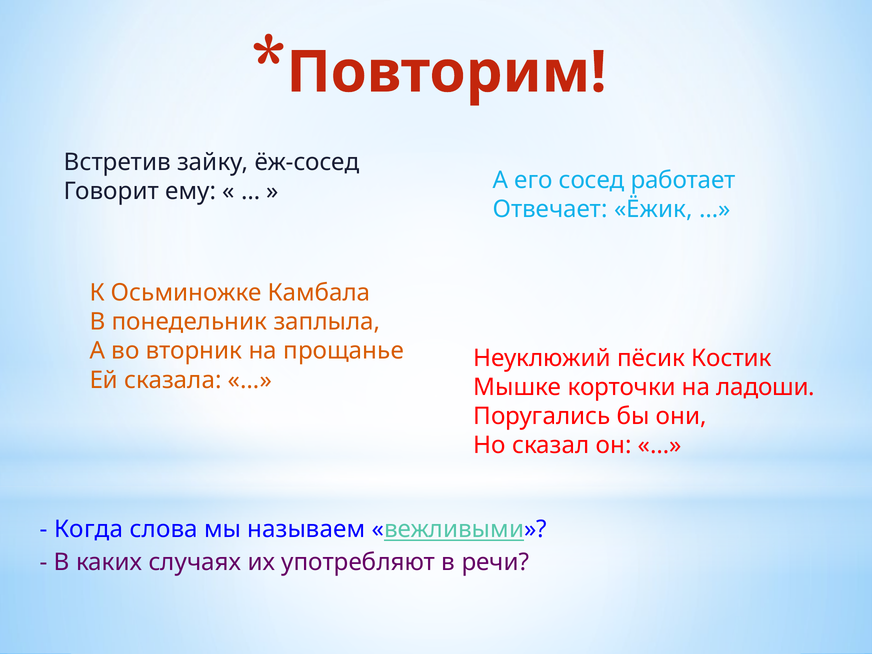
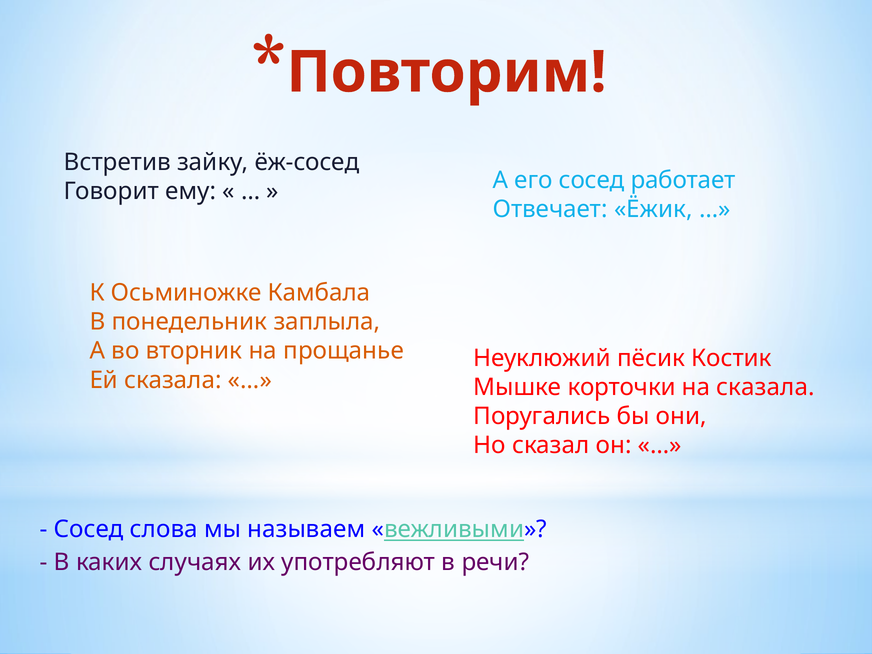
на ладоши: ладоши -> сказала (765, 387)
Когда: Когда -> Сосед (89, 529)
